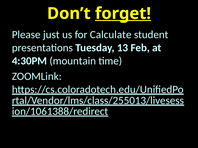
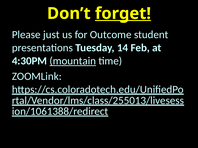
Calculate: Calculate -> Outcome (111, 35)
13: 13 -> 14 (123, 48)
mountain underline: none -> present (73, 61)
